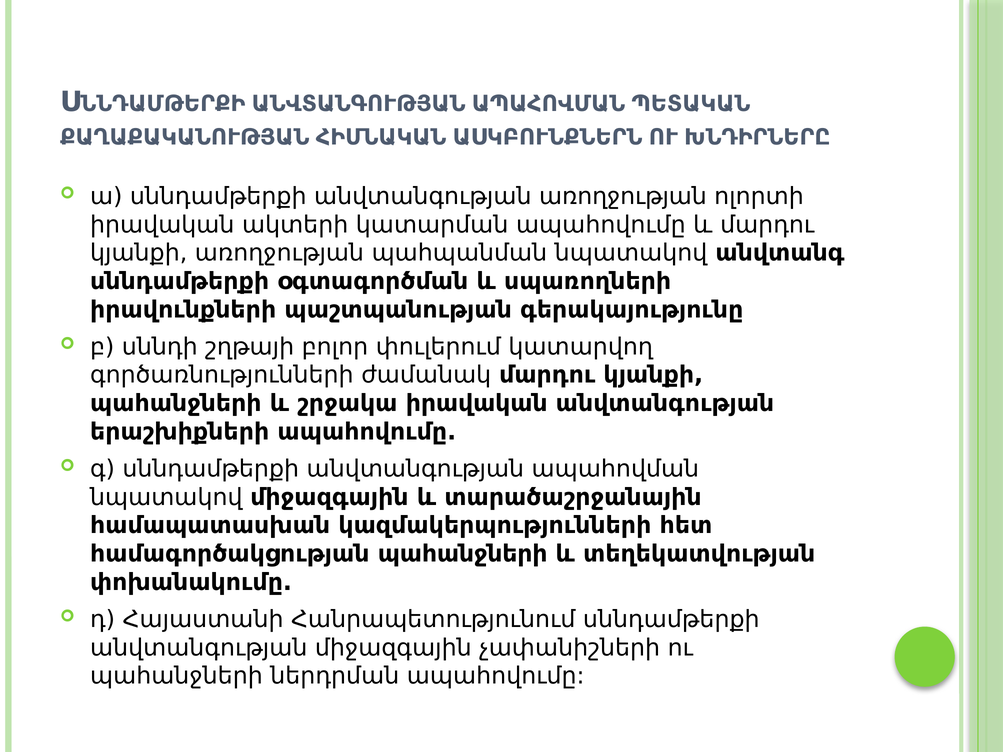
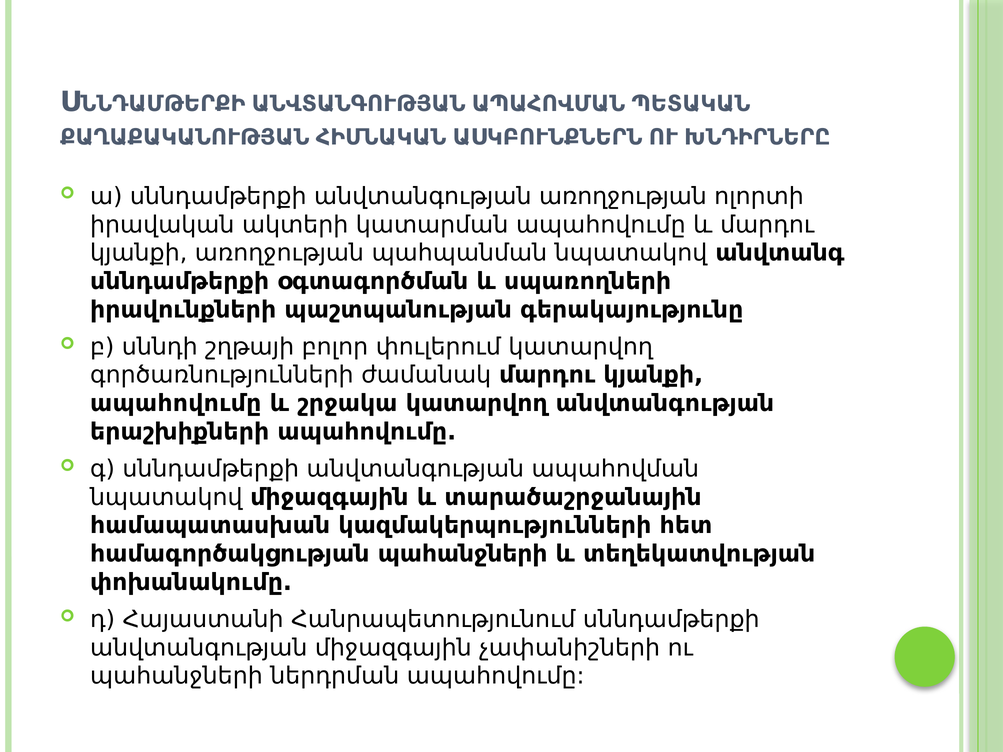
պահանջների: պահանջների -> ապահովումը (176, 404)
շրջակա իրավական: իրավական -> կատարվող (477, 404)
